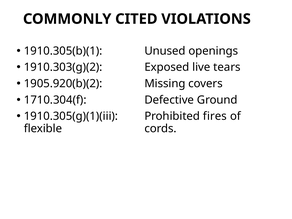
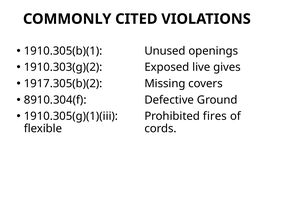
tears: tears -> gives (227, 67)
1905.920(b)(2: 1905.920(b)(2 -> 1917.305(b)(2 (63, 84)
1710.304(f: 1710.304(f -> 8910.304(f (55, 100)
